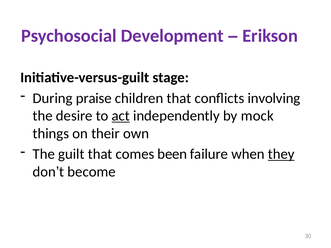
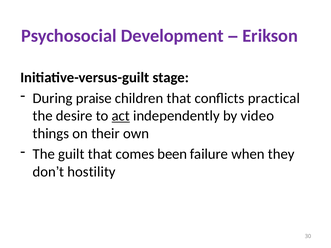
involving: involving -> practical (274, 98)
mock: mock -> video (257, 116)
they underline: present -> none (281, 154)
become: become -> hostility (92, 172)
